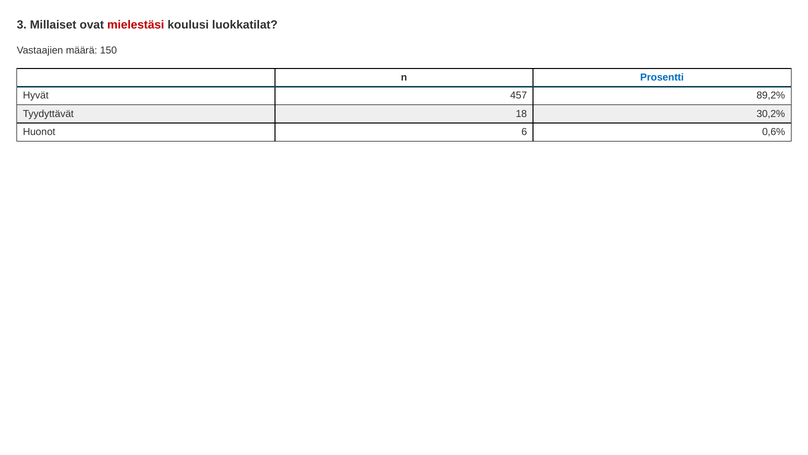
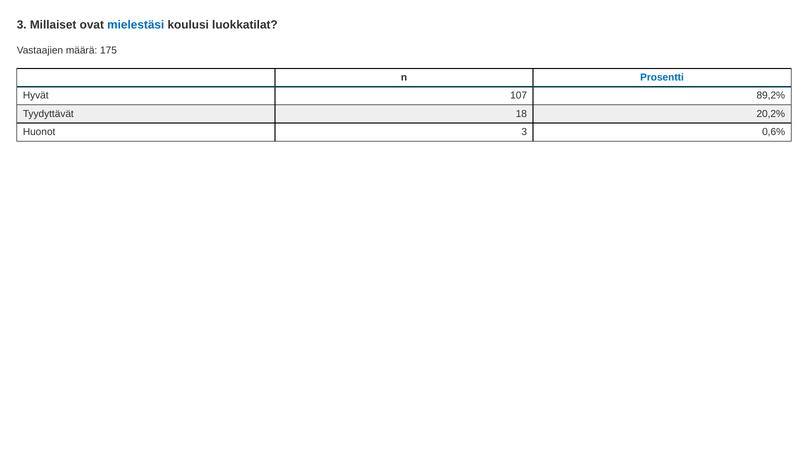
mielestäsi colour: red -> blue (136, 25)
150: 150 -> 175 (108, 50)
457: 457 -> 107 (519, 95)
30,2%: 30,2% -> 20,2% (771, 114)
Huonot 6: 6 -> 3 (524, 132)
